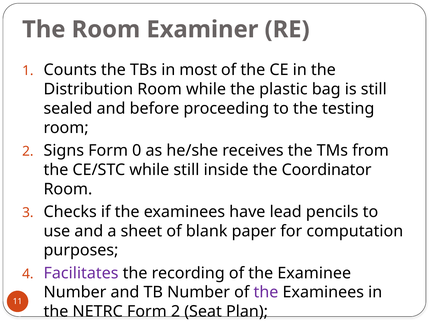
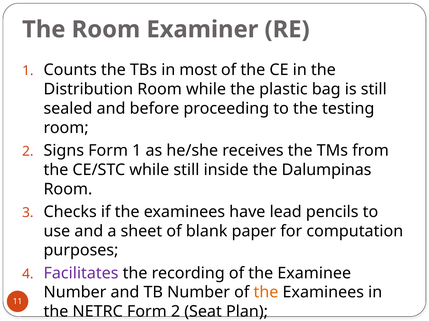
Form 0: 0 -> 1 (137, 151)
Coordinator: Coordinator -> Dalumpinas (327, 170)
the colour: purple -> orange (266, 293)
